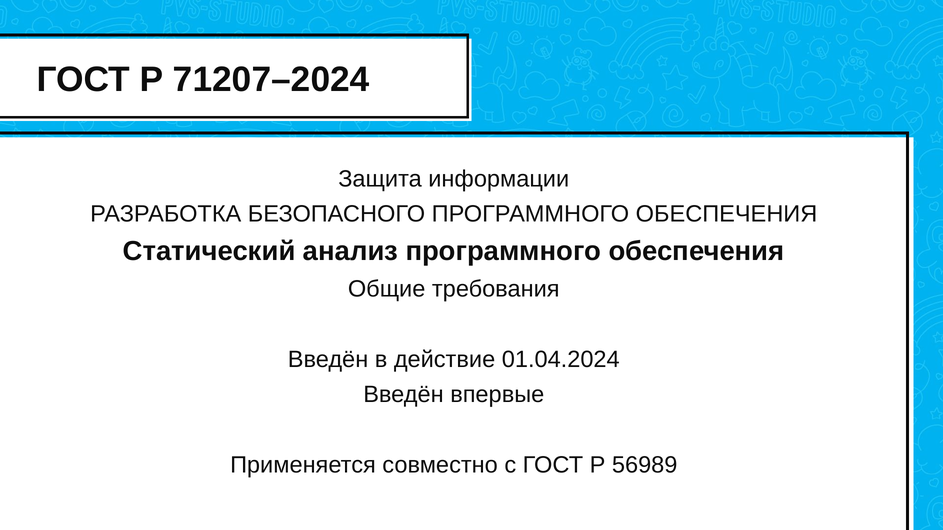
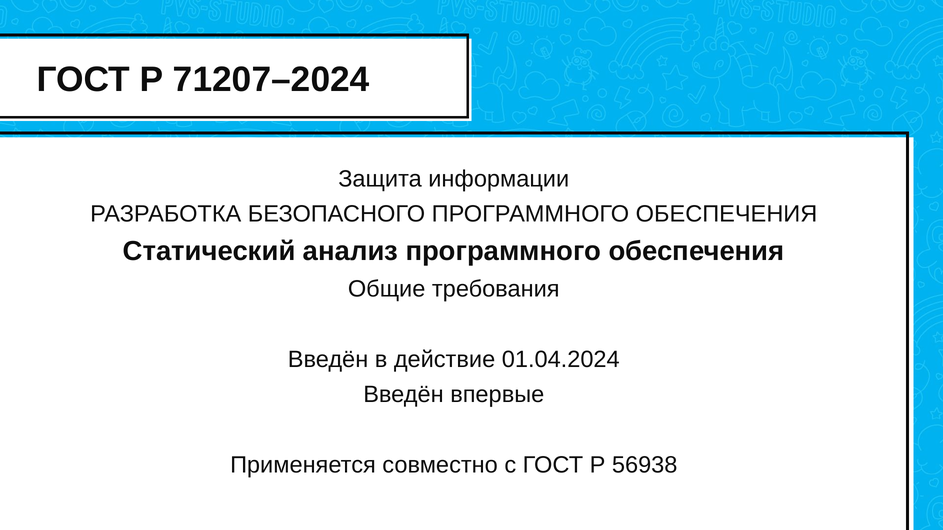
56989: 56989 -> 56938 (645, 465)
